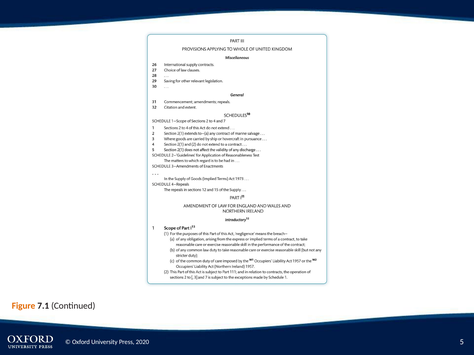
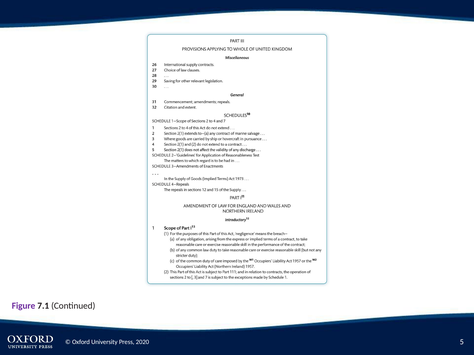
Figure colour: orange -> purple (24, 306)
